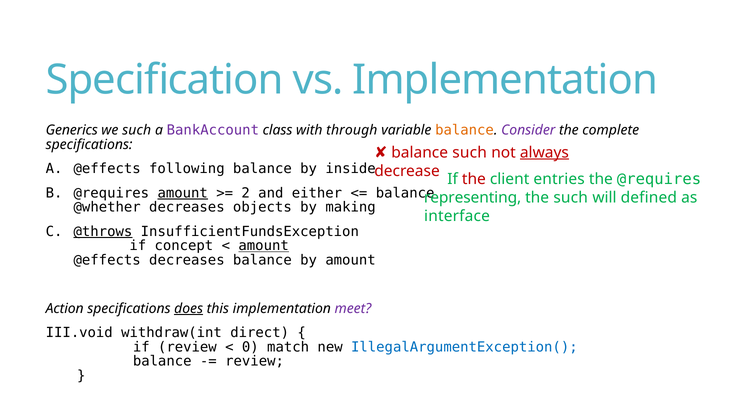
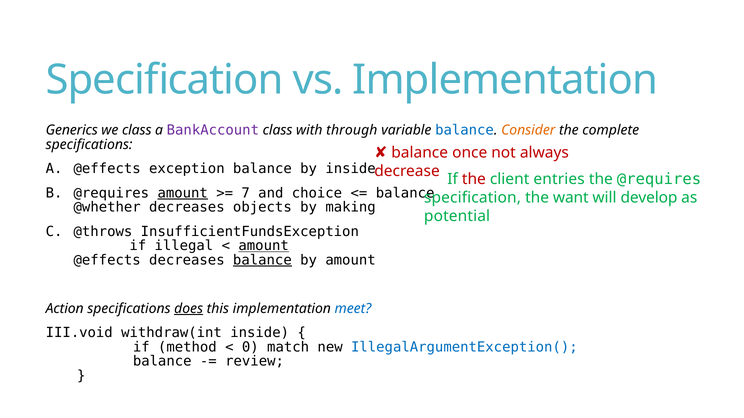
we such: such -> class (137, 130)
balance colour: orange -> blue (465, 130)
Consider colour: purple -> orange (528, 130)
balance such: such -> once (470, 153)
always underline: present -> none (544, 153)
following: following -> exception (187, 169)
2: 2 -> 7 (246, 193)
either: either -> choice (317, 193)
representing: representing -> specification (472, 198)
the such: such -> want (571, 198)
defined: defined -> develop (649, 198)
interface: interface -> potential (457, 216)
@throws underline: present -> none (103, 232)
concept: concept -> illegal (184, 246)
balance underline: none -> present (262, 260)
meet colour: purple -> blue (353, 309)
withdraw(int direct: direct -> inside (260, 333)
if review: review -> method (187, 348)
